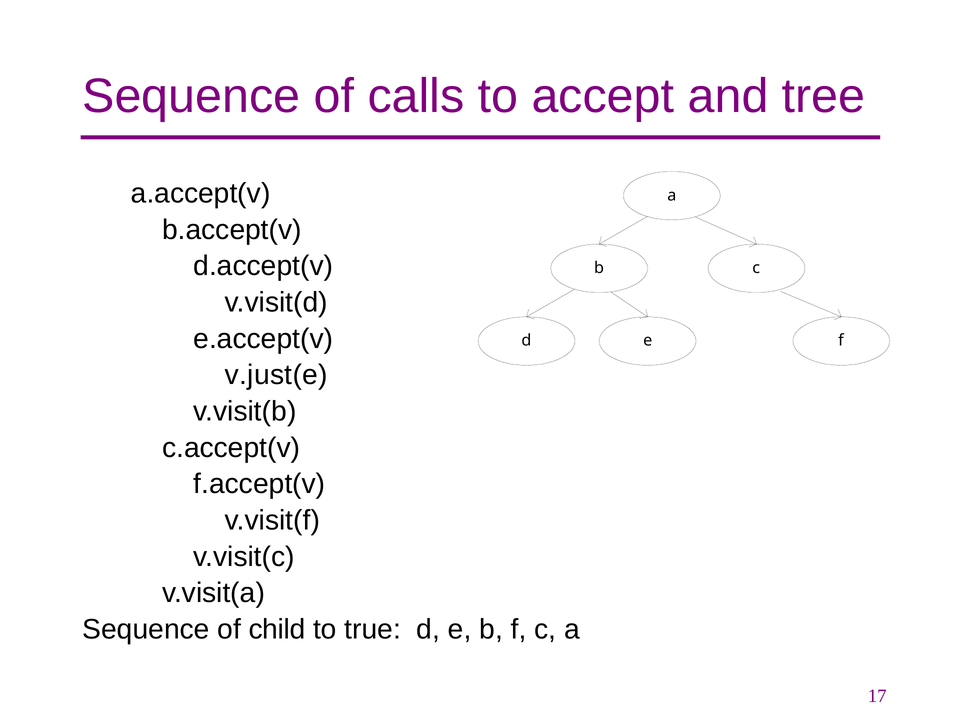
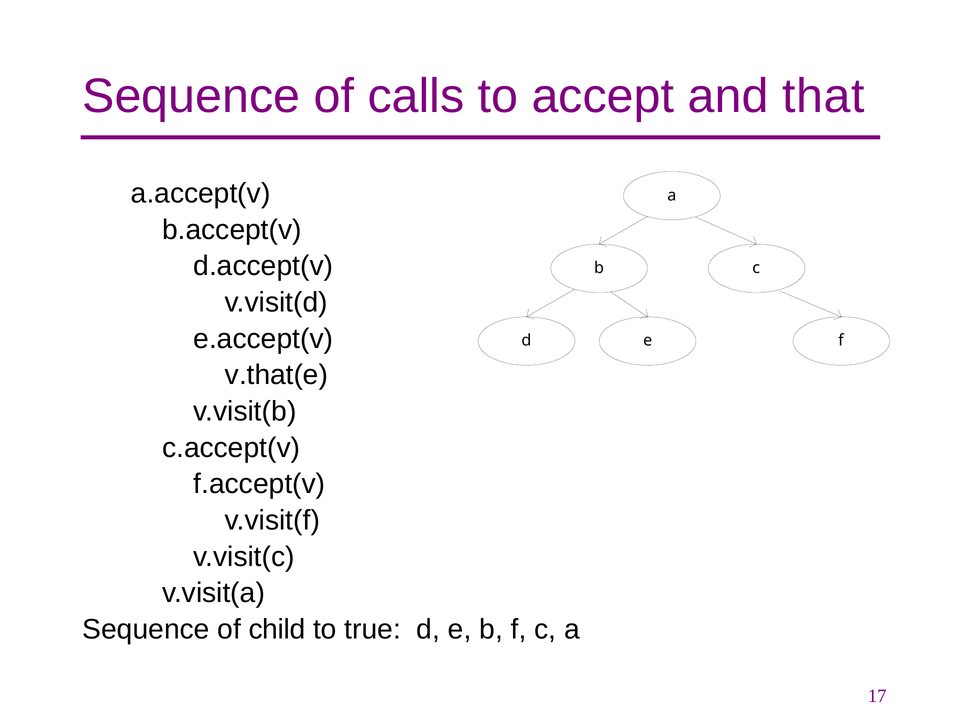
tree: tree -> that (823, 96)
v.just(e: v.just(e -> v.that(e (276, 375)
